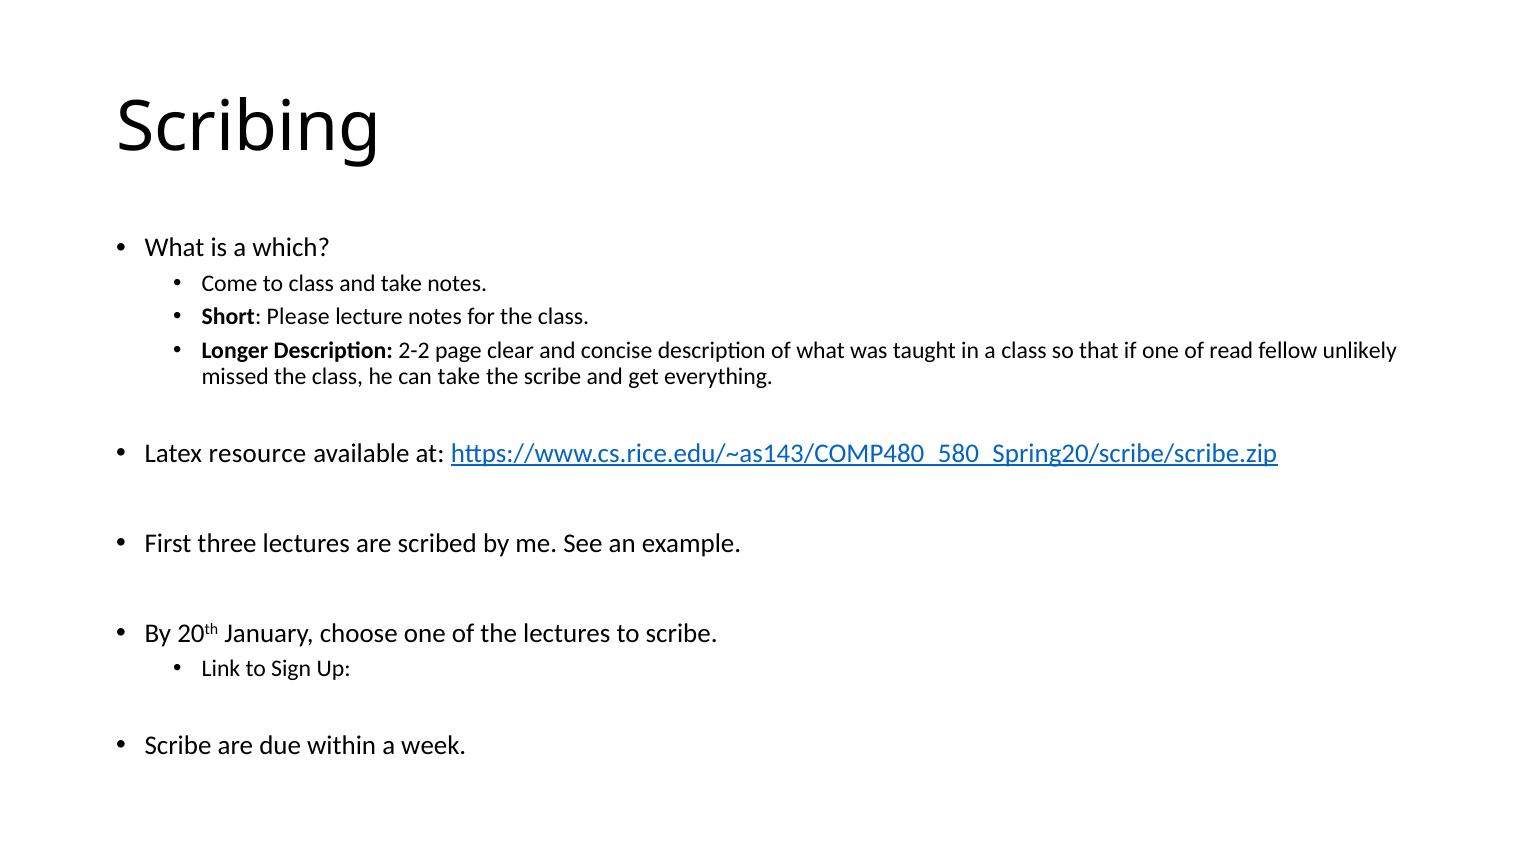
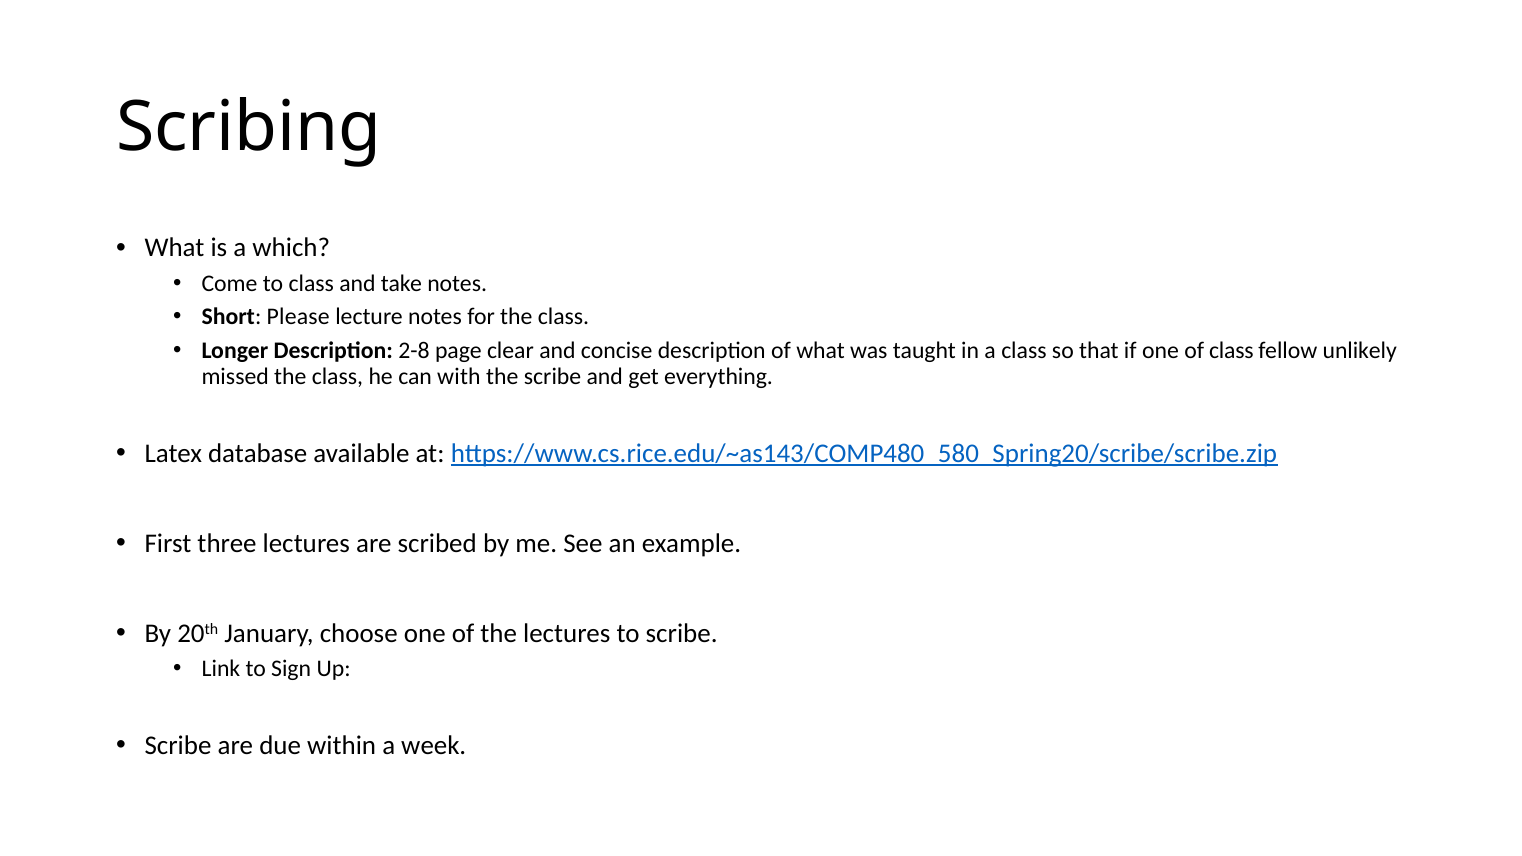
2-2: 2-2 -> 2-8 (414, 351)
of read: read -> class (1231, 351)
can take: take -> with (459, 376)
resource: resource -> database (258, 453)
